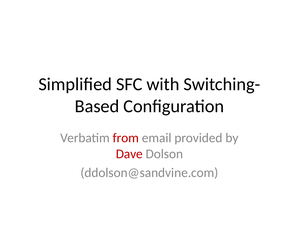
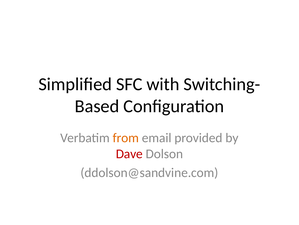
from colour: red -> orange (126, 137)
